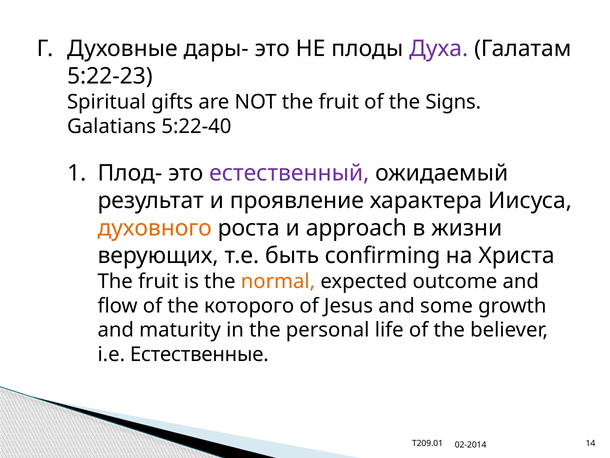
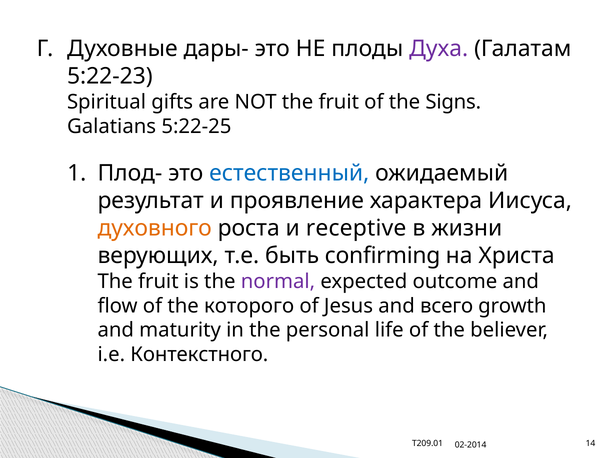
5:22-40: 5:22-40 -> 5:22-25 (196, 126)
естественный colour: purple -> blue (289, 173)
approach: approach -> receptive (356, 228)
normal colour: orange -> purple (278, 281)
some: some -> всего (447, 306)
Естественные: Естественные -> Контекстного (199, 354)
